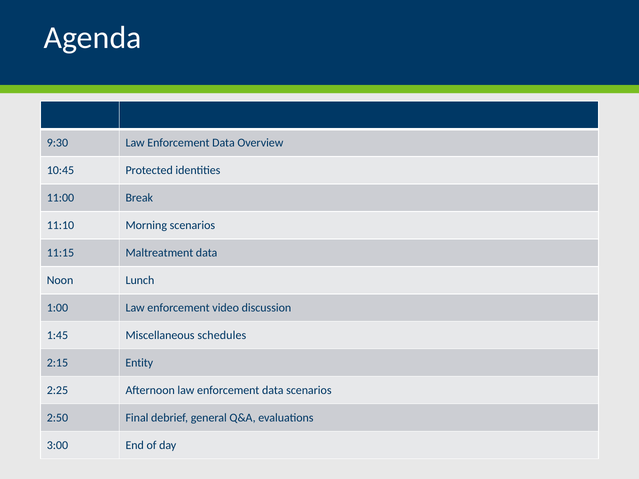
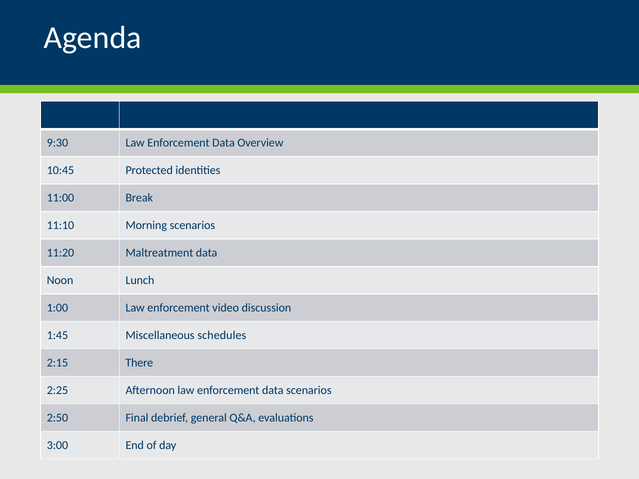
11:15: 11:15 -> 11:20 (60, 253)
Entity: Entity -> There (139, 363)
